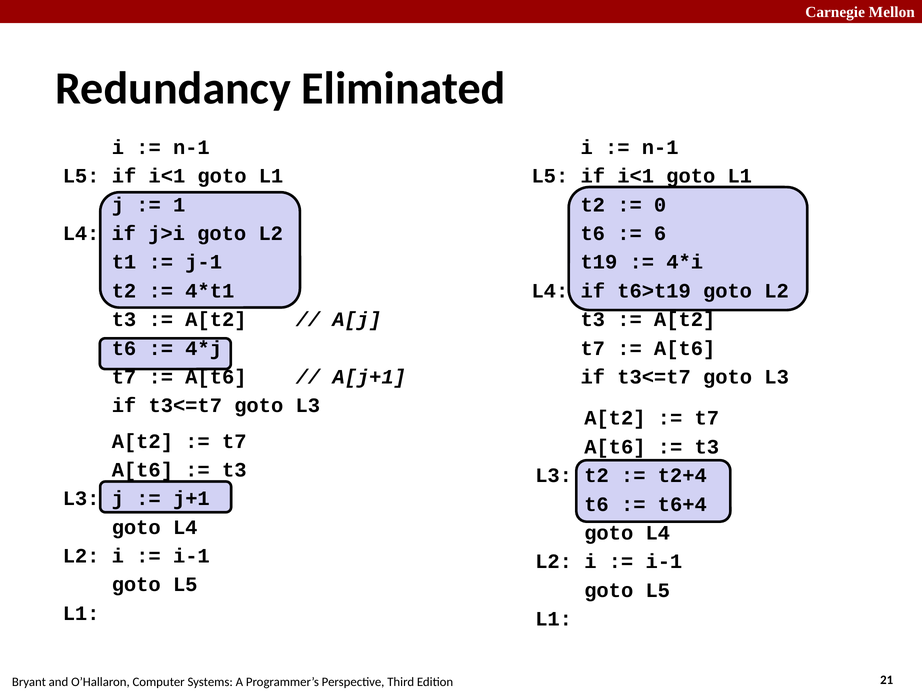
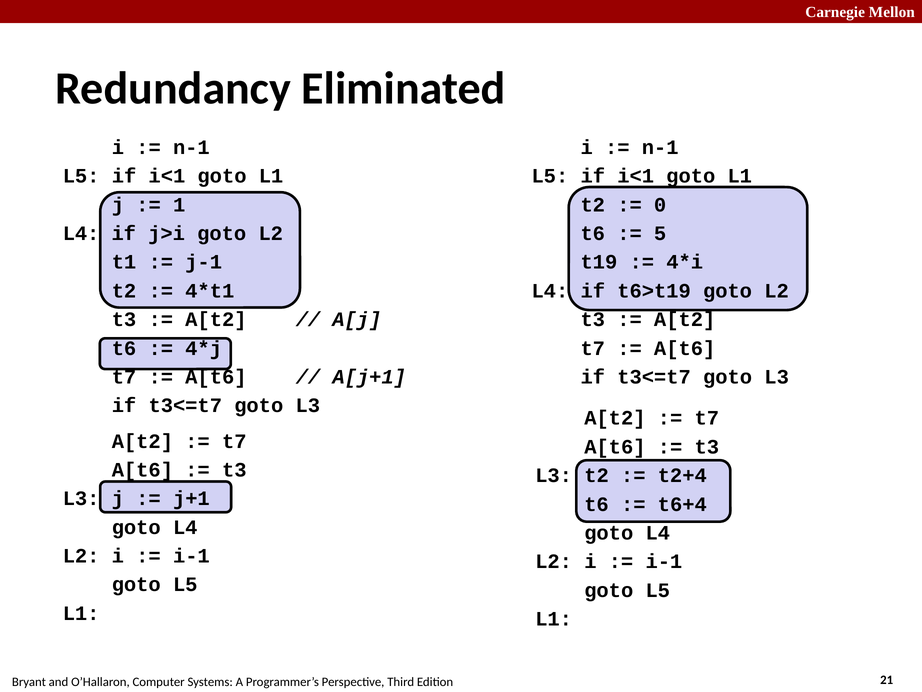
6: 6 -> 5 (660, 233)
